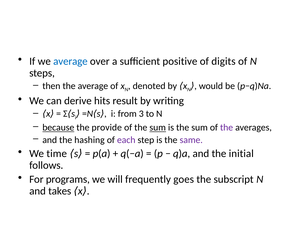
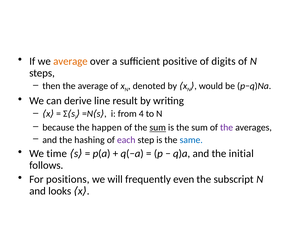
average colour: blue -> orange (70, 61)
hits: hits -> line (102, 101)
3: 3 -> 4 (141, 114)
because underline: present -> none (58, 128)
provide: provide -> happen (107, 128)
same colour: purple -> blue (191, 140)
programs: programs -> positions (68, 179)
goes: goes -> even (184, 179)
takes: takes -> looks (60, 191)
